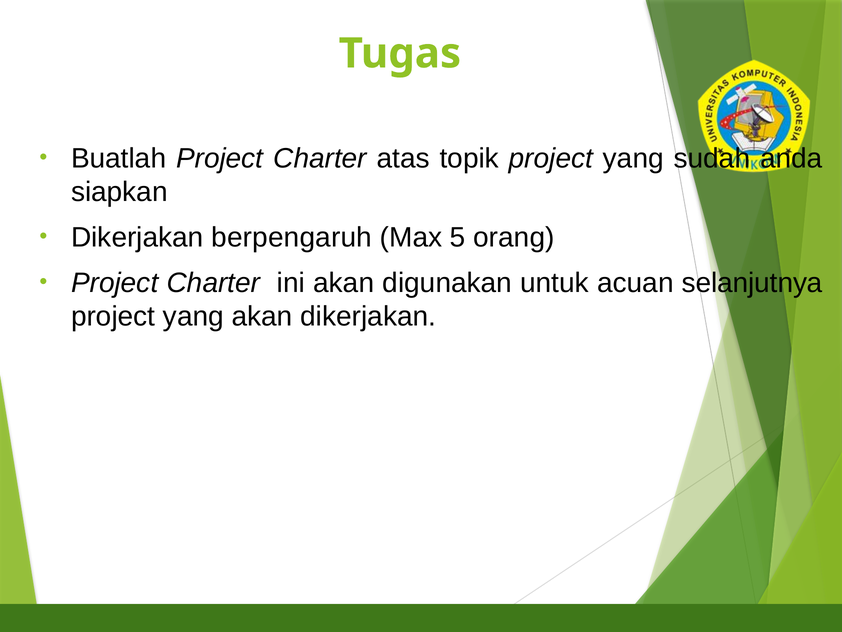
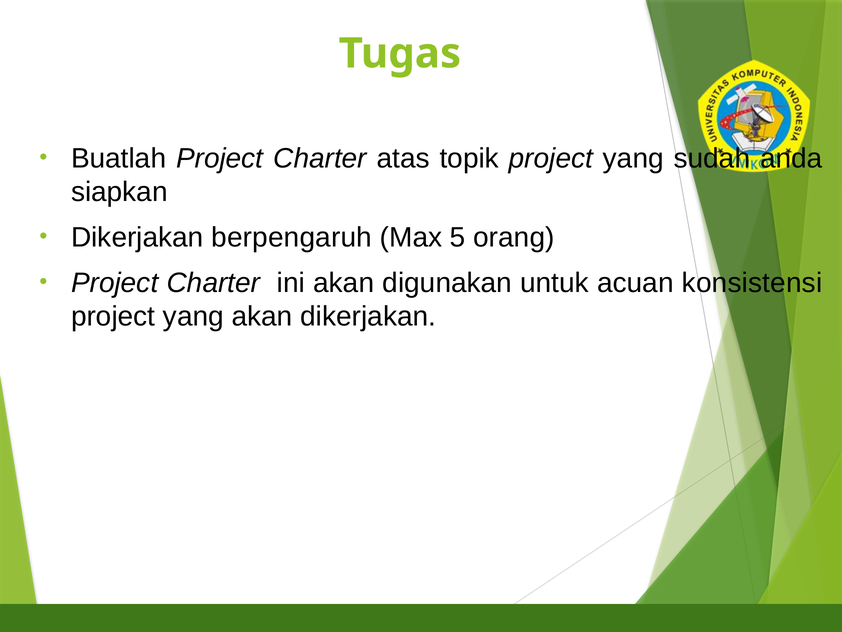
selanjutnya: selanjutnya -> konsistensi (752, 283)
